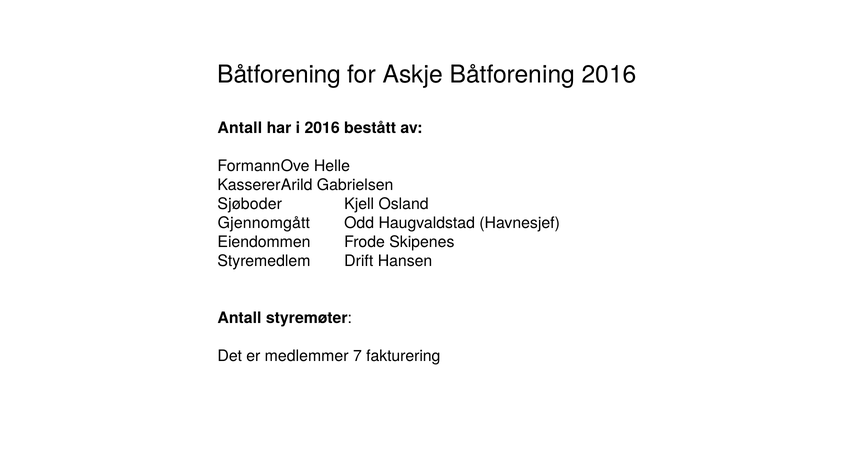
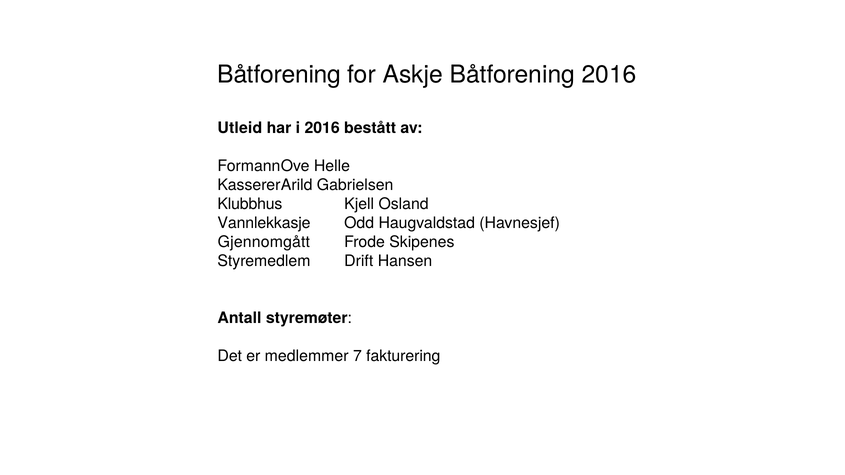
Antall: Antall -> Utleid (240, 128)
Sjøboder: Sjøboder -> Klubbhus (250, 204)
Gjennomgått: Gjennomgått -> Vannlekkasje (264, 223)
Eiendommen: Eiendommen -> Gjennomgått (264, 242)
